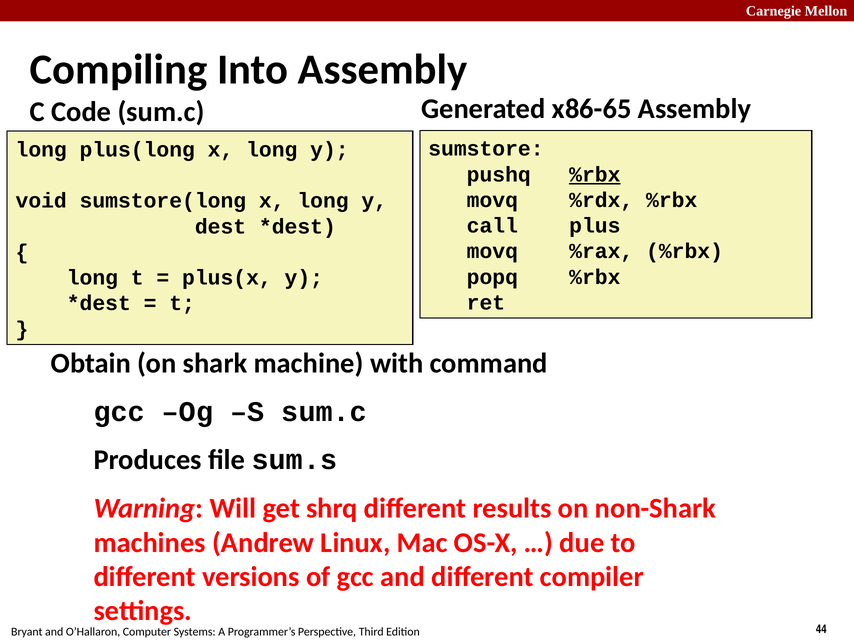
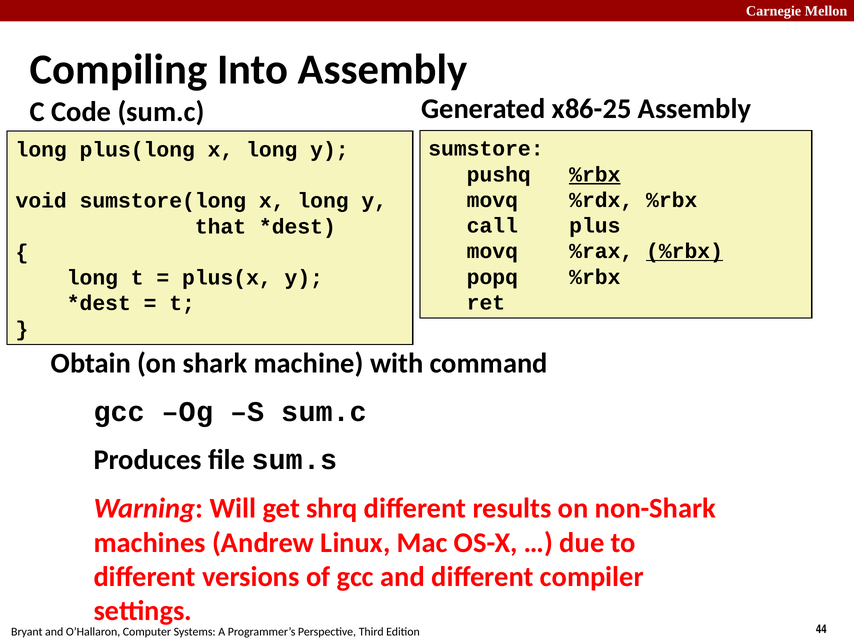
x86-65: x86-65 -> x86-25 (592, 109)
dest: dest -> that (221, 226)
%rbx underline: none -> present (685, 251)
